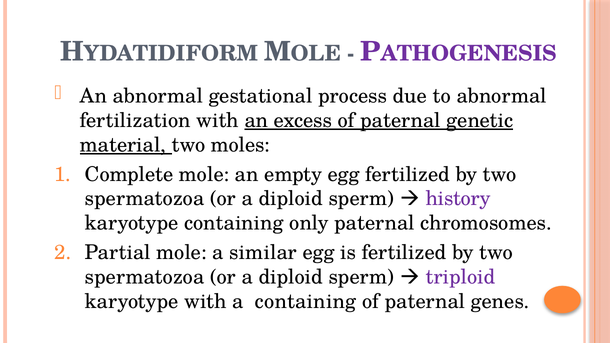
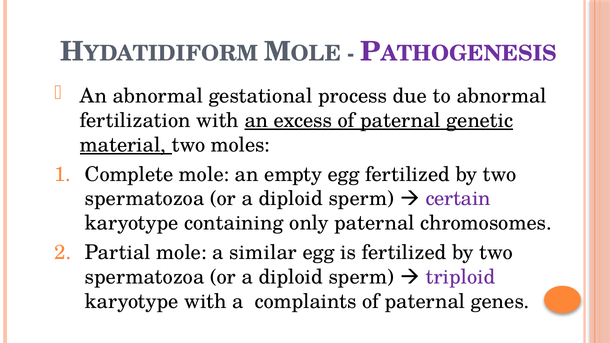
history: history -> certain (458, 199)
a containing: containing -> complaints (306, 302)
